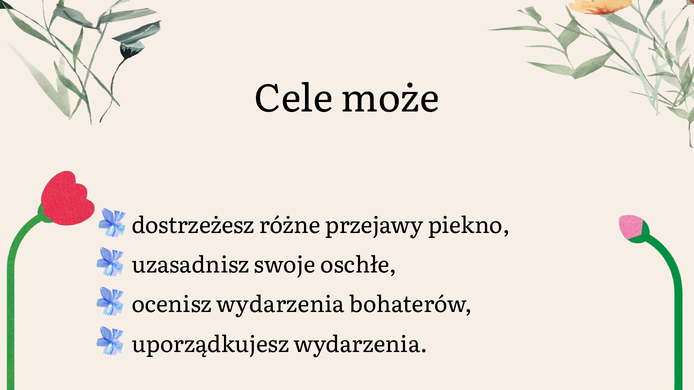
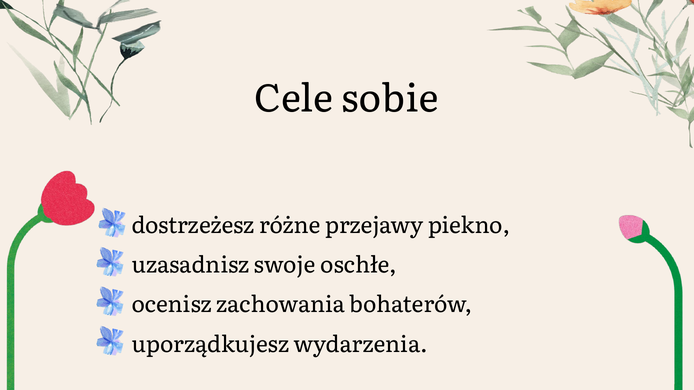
może: może -> sobie (390, 99)
ocenisz wydarzenia: wydarzenia -> zachowania (281, 305)
